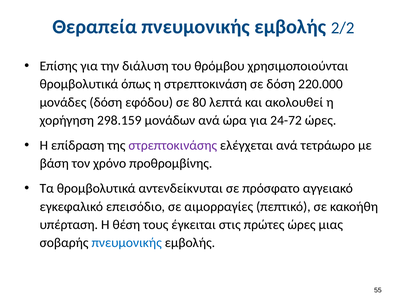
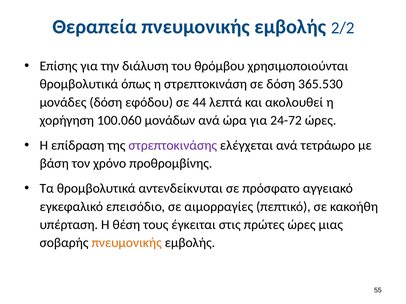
220.000: 220.000 -> 365.530 (320, 84)
80: 80 -> 44 (199, 103)
298.159: 298.159 -> 100.060 (119, 121)
πνευμονικής colour: blue -> orange (127, 243)
